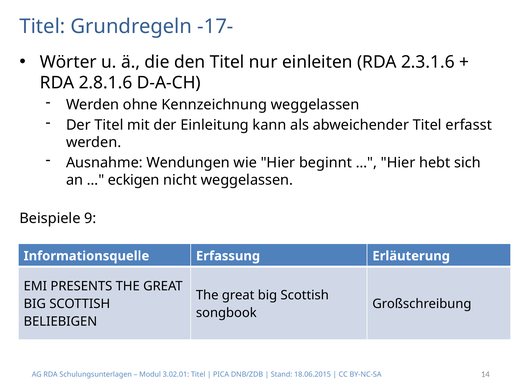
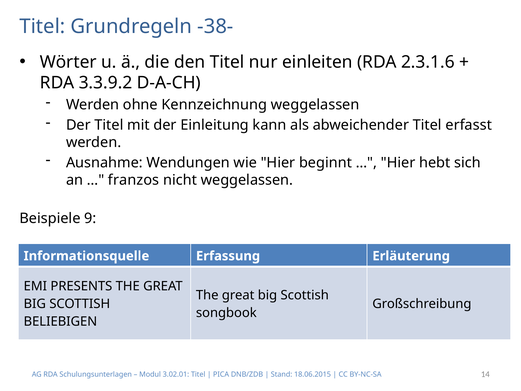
-17-: -17- -> -38- (215, 26)
2.8.1.6: 2.8.1.6 -> 3.3.9.2 (106, 83)
eckigen: eckigen -> franzos (134, 180)
